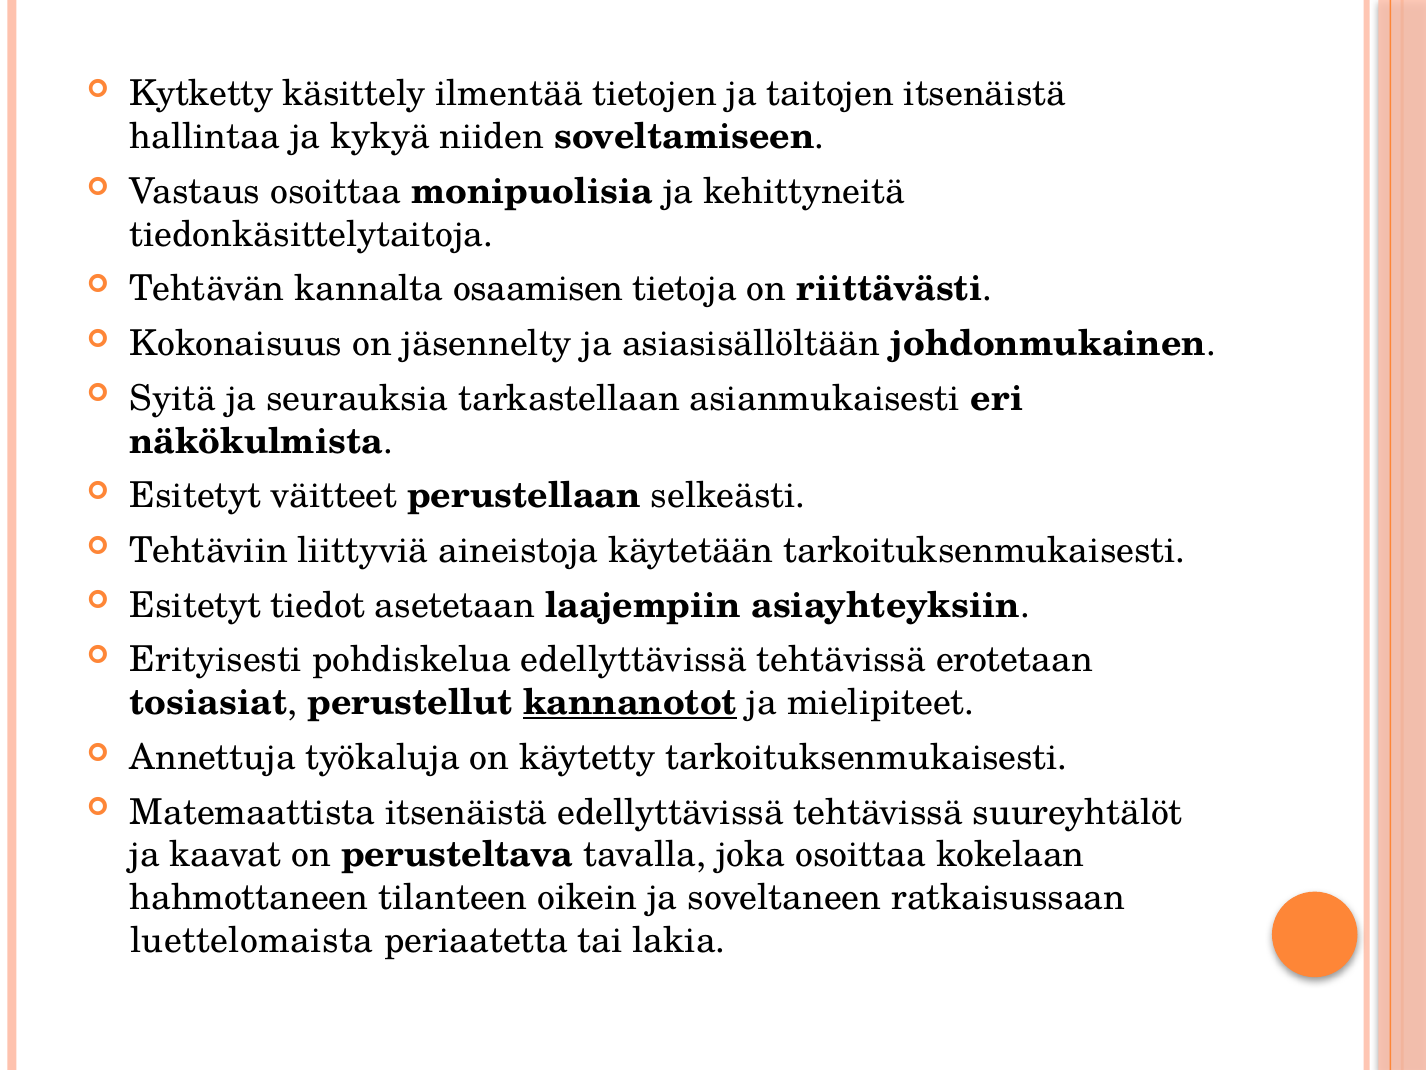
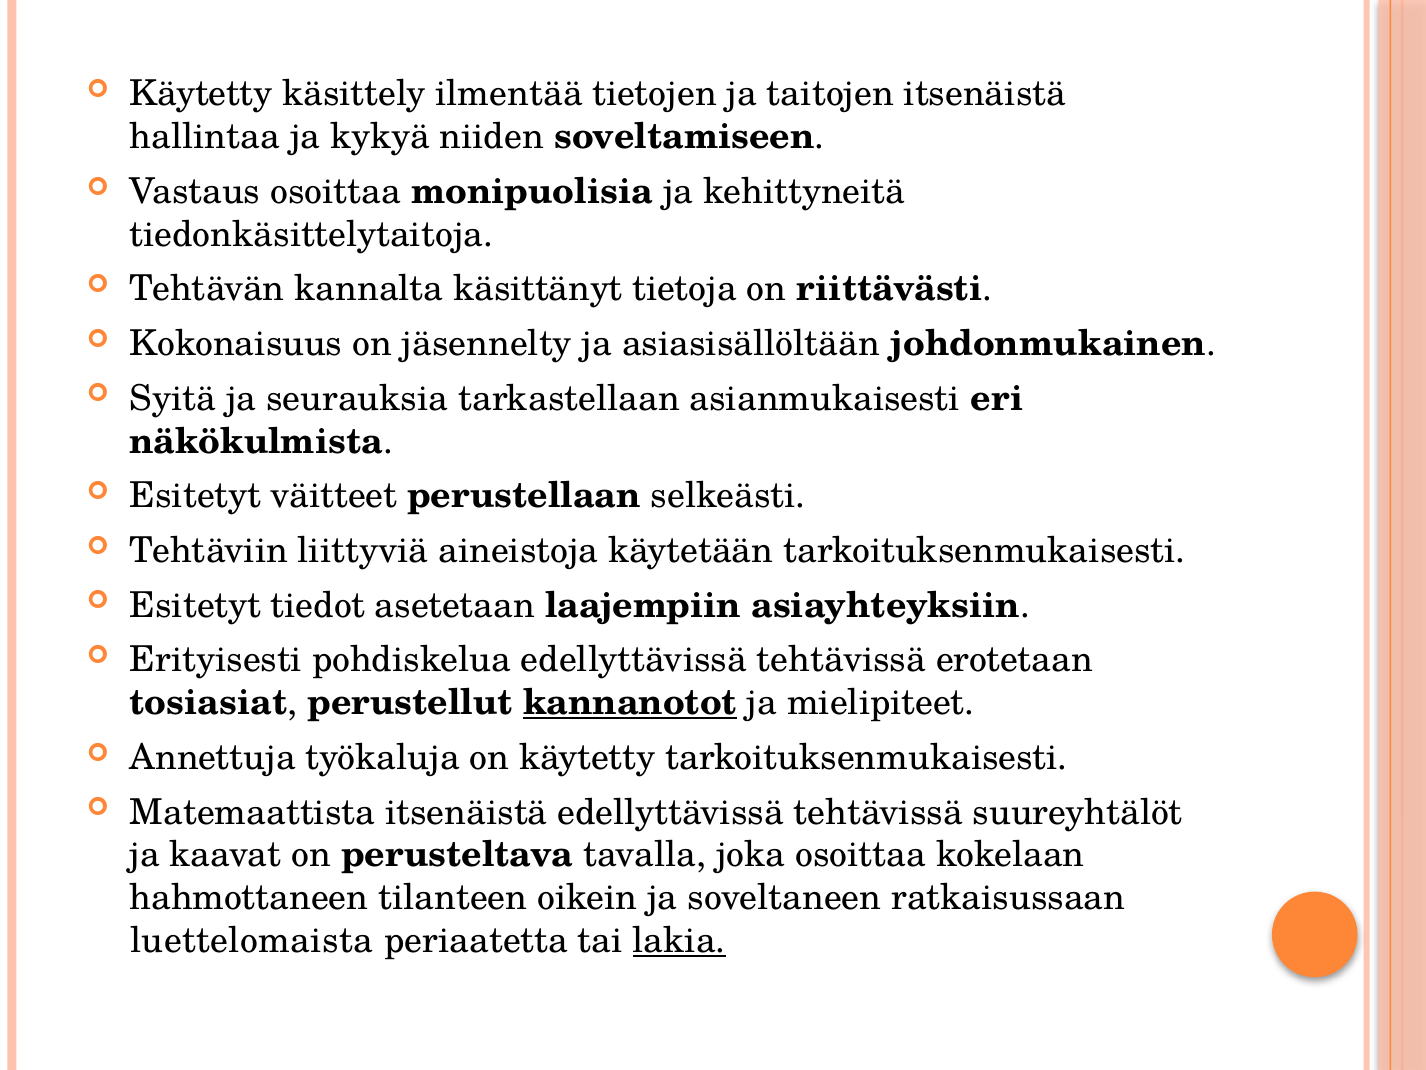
Kytketty: Kytketty -> Käytetty (201, 94)
osaamisen: osaamisen -> käsittänyt (538, 289)
lakia underline: none -> present (679, 940)
